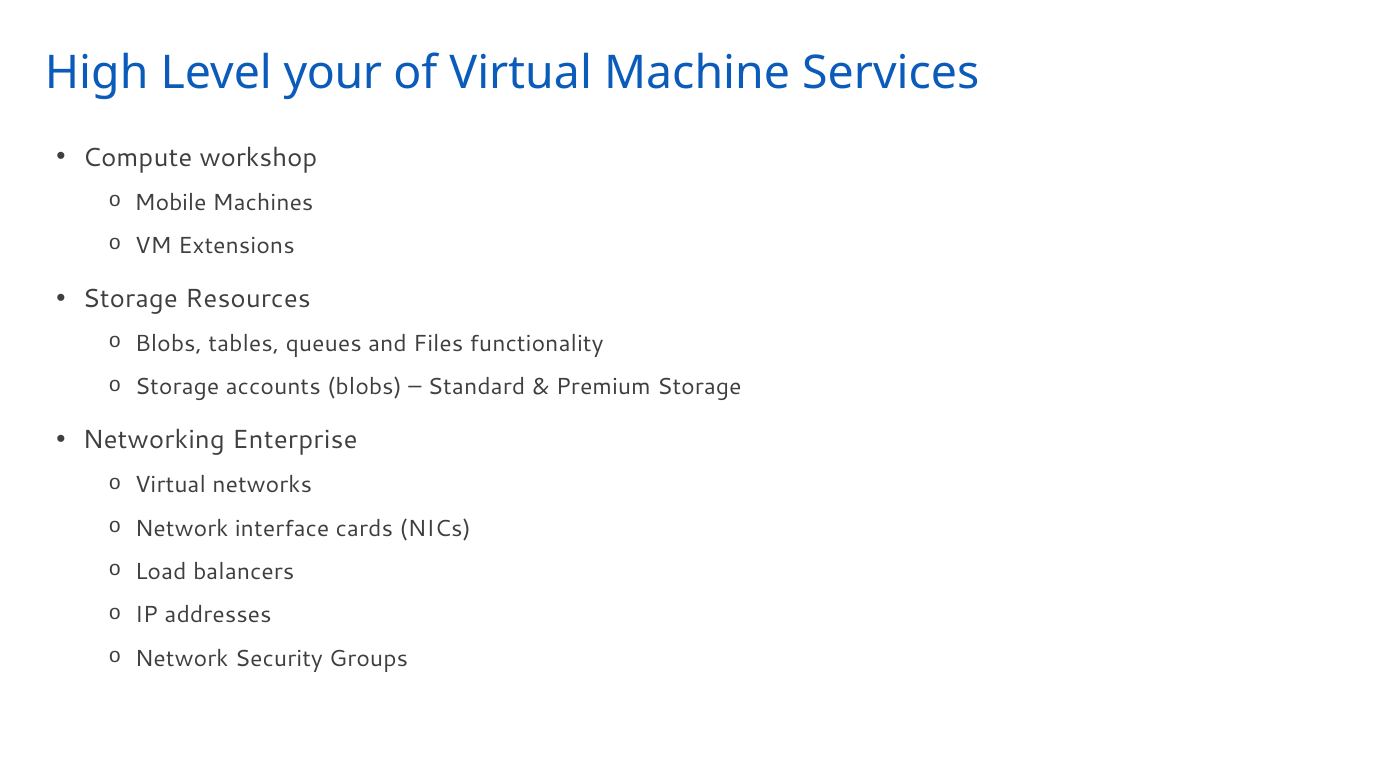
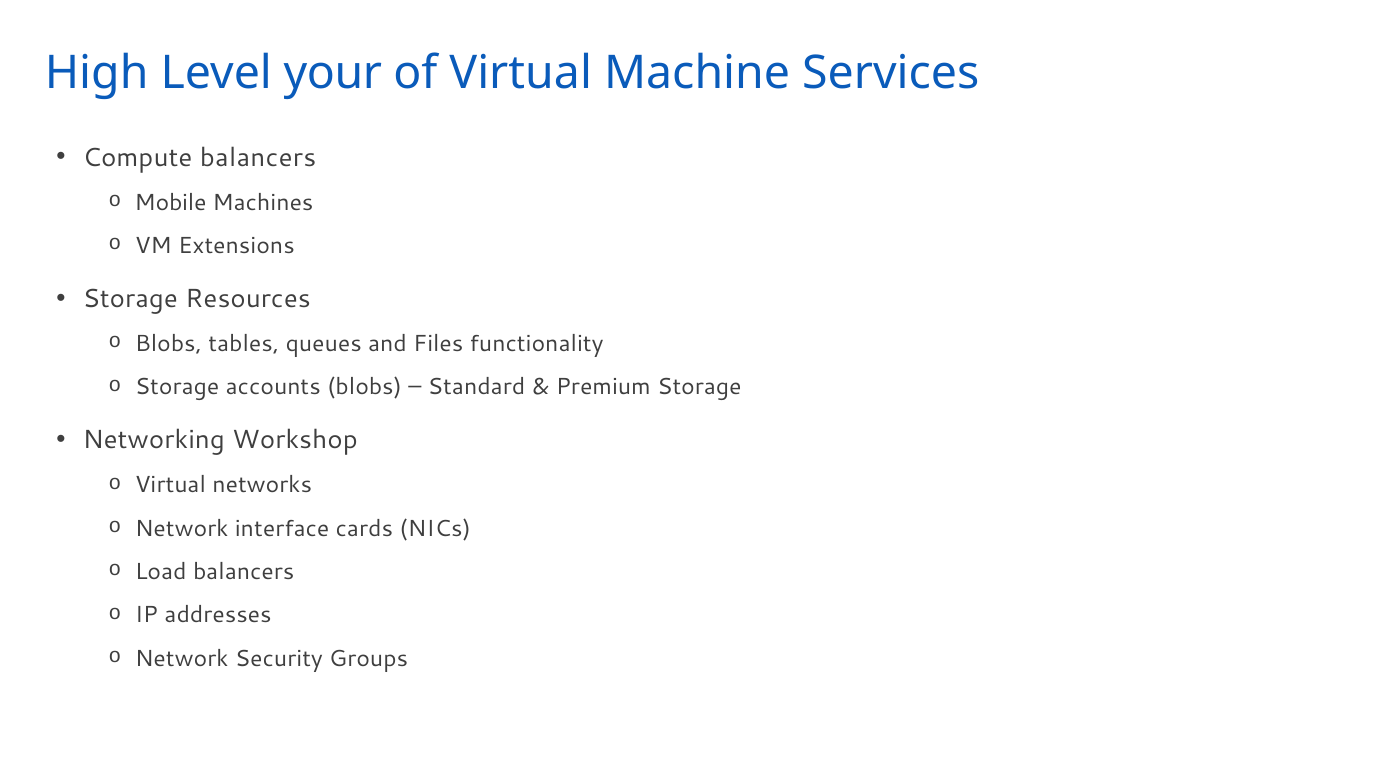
Compute workshop: workshop -> balancers (258, 158)
Enterprise: Enterprise -> Workshop (295, 440)
